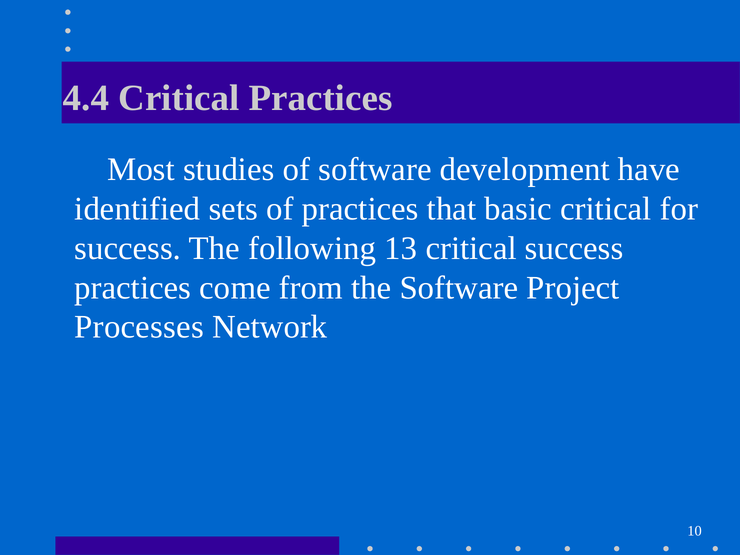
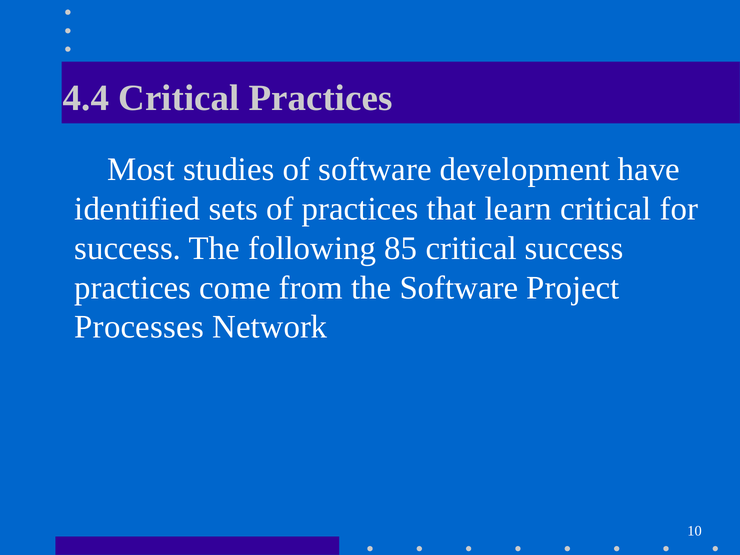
basic: basic -> learn (518, 209)
13: 13 -> 85 (401, 248)
